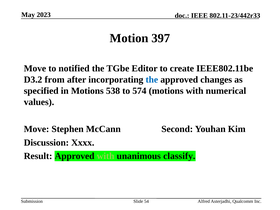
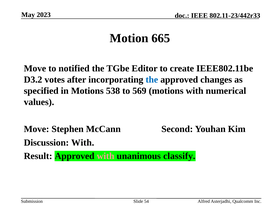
397: 397 -> 665 (161, 38)
from: from -> votes (55, 80)
574: 574 -> 569 (139, 91)
Discussion Xxxx: Xxxx -> With (83, 143)
with colour: light green -> pink (106, 156)
